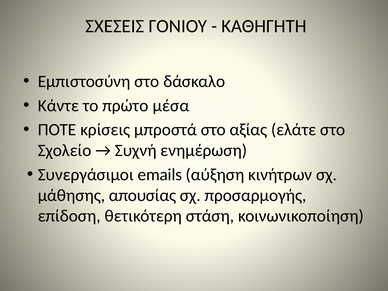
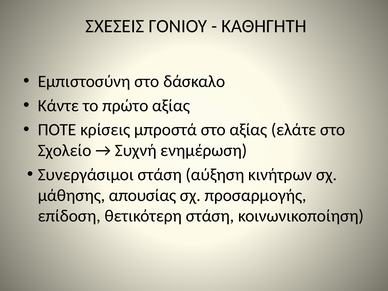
πρώτο μέσα: μέσα -> αξίας (171, 106)
Συνεργάσιμοι emails: emails -> στάση (160, 175)
